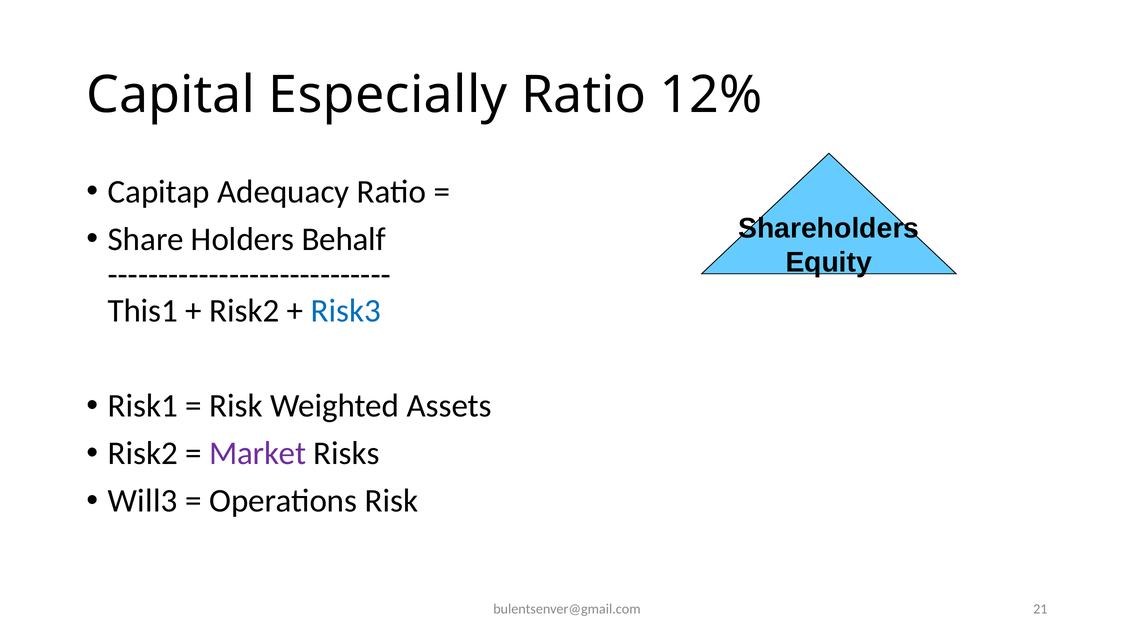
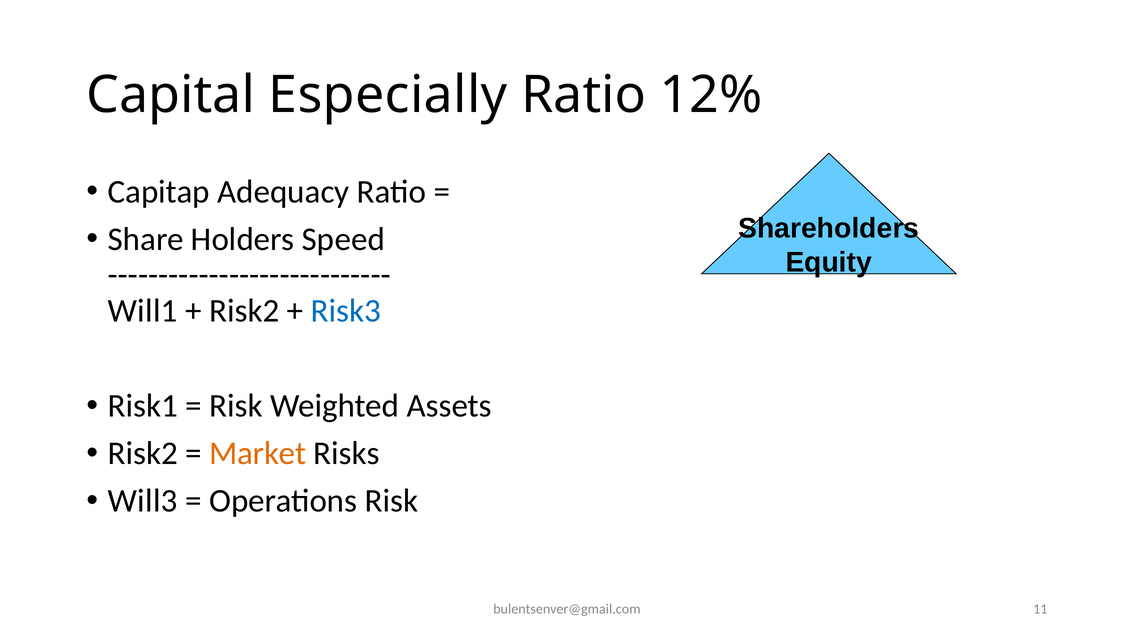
Behalf: Behalf -> Speed (343, 239)
This1: This1 -> Will1 (143, 311)
Market colour: purple -> orange (258, 453)
21: 21 -> 11 (1040, 609)
